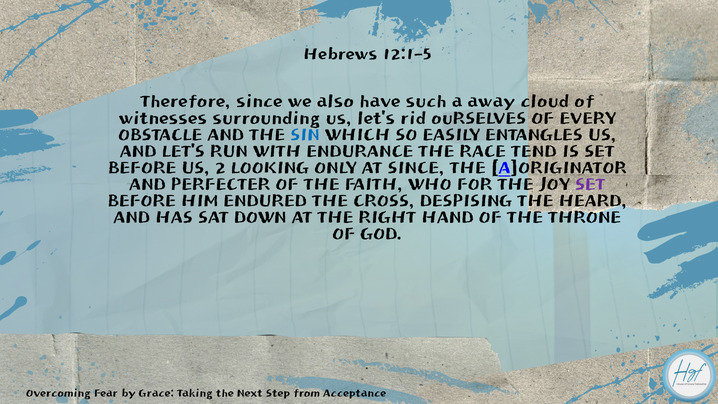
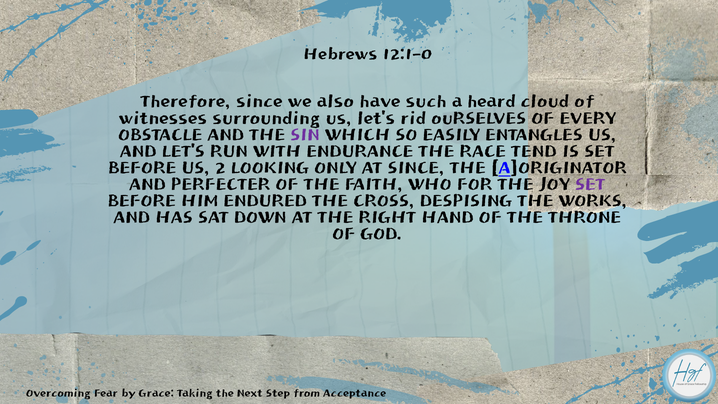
12:1-5: 12:1-5 -> 12:1-0 (407, 54)
away: away -> heard (491, 102)
SIN colour: blue -> purple (305, 135)
HEARD: HEARD -> WORKS (593, 201)
